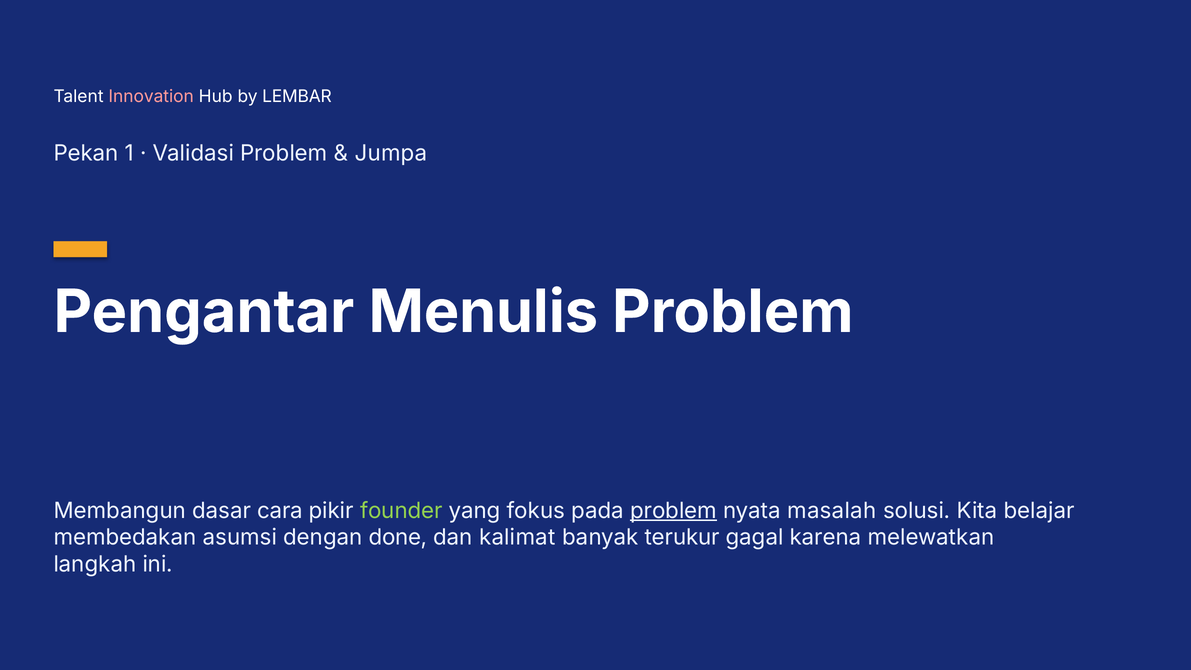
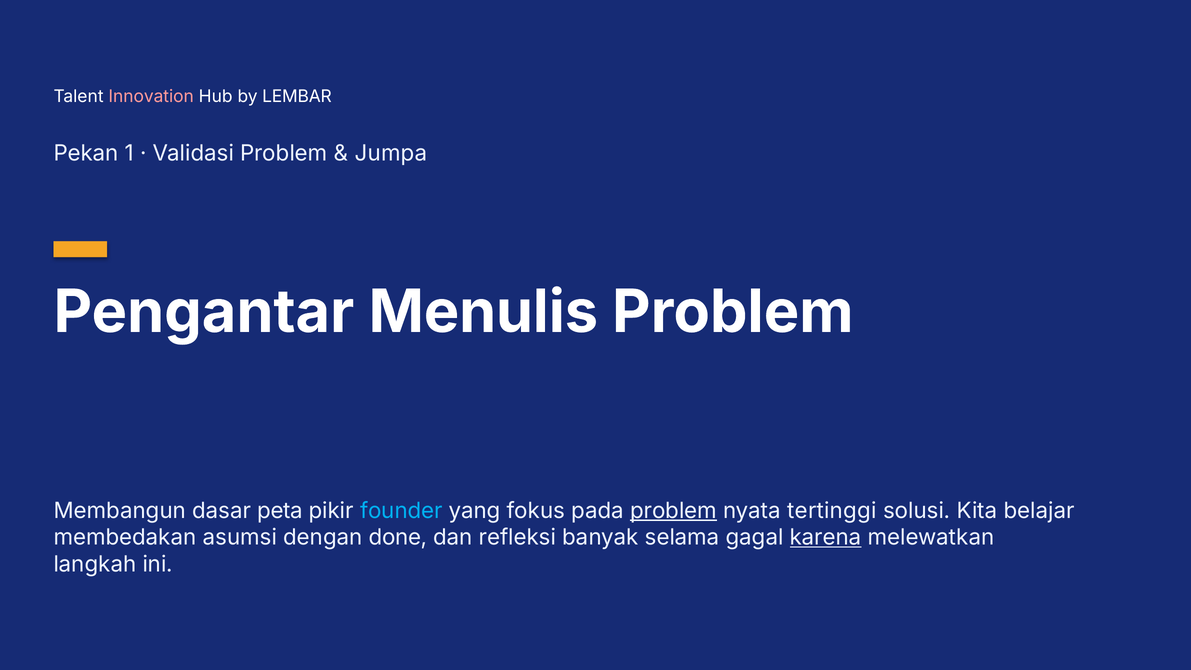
cara: cara -> peta (280, 511)
founder colour: light green -> light blue (401, 511)
masalah: masalah -> tertinggi (832, 511)
kalimat: kalimat -> refleksi (517, 537)
terukur: terukur -> selama (682, 537)
karena underline: none -> present (826, 537)
